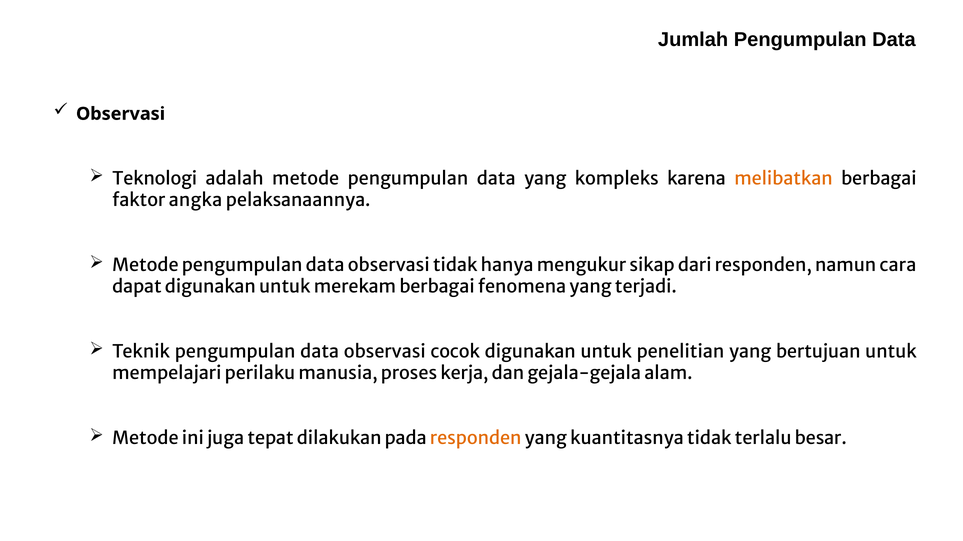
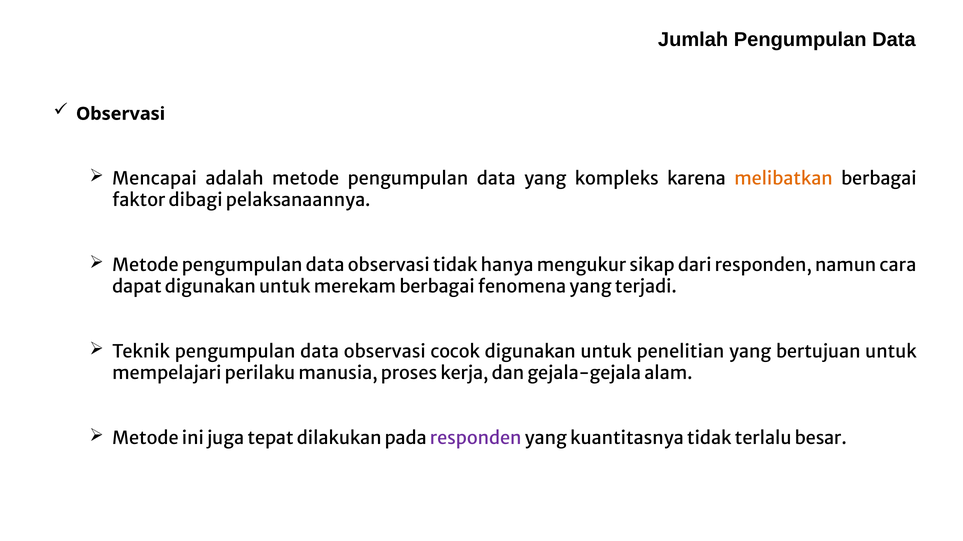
Teknologi: Teknologi -> Mencapai (155, 179)
angka: angka -> dibagi (196, 201)
responden colour: orange -> purple (476, 439)
